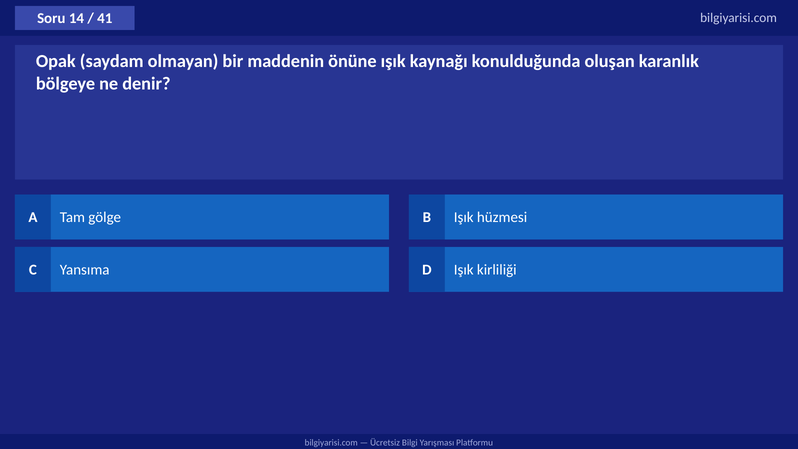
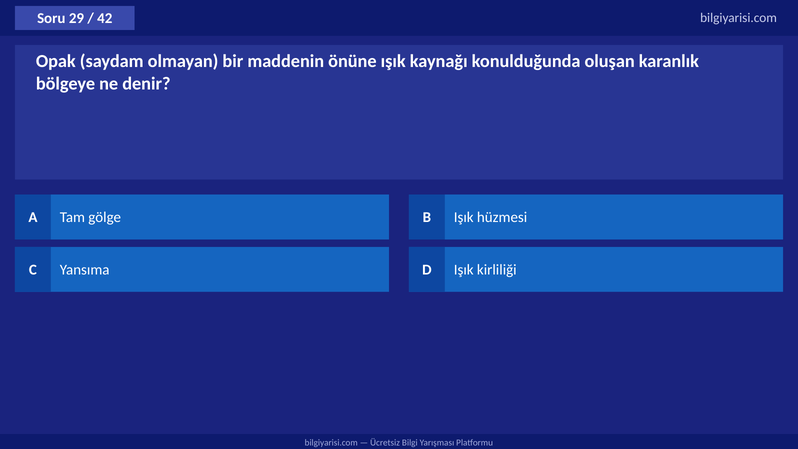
14: 14 -> 29 (76, 18)
41: 41 -> 42 (105, 18)
